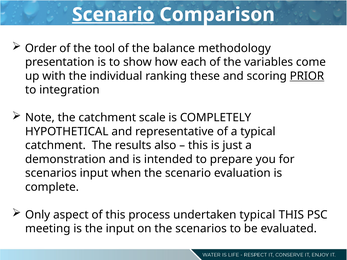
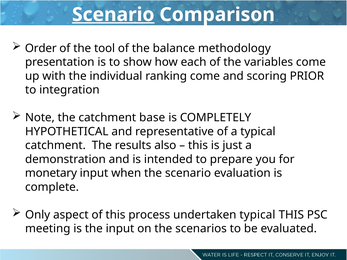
ranking these: these -> come (205, 76)
PRIOR underline: present -> none (307, 76)
scale: scale -> base (152, 118)
scenarios: scenarios -> monetary (51, 173)
